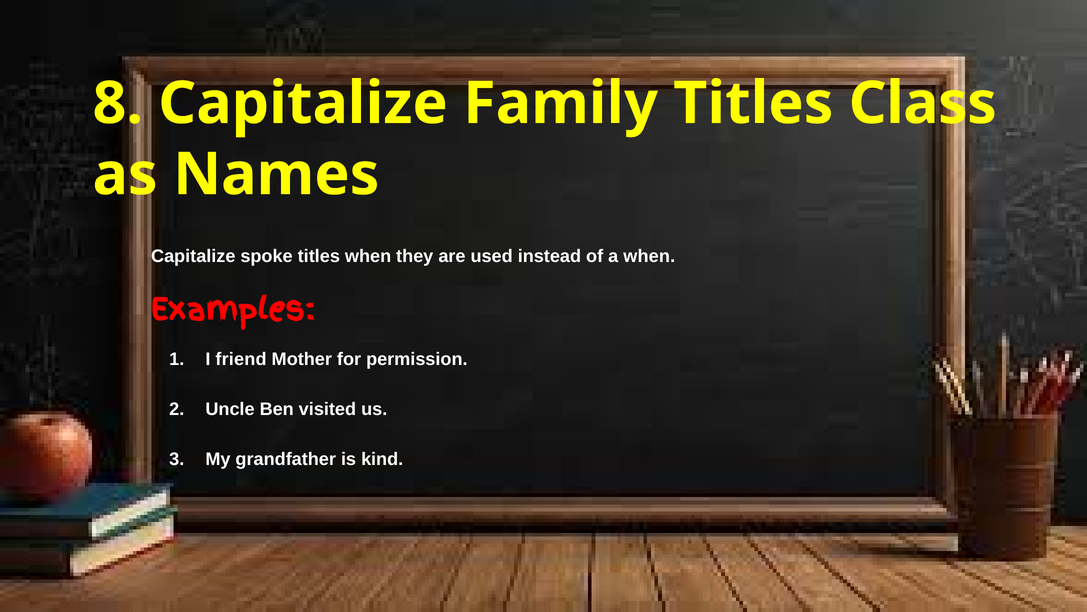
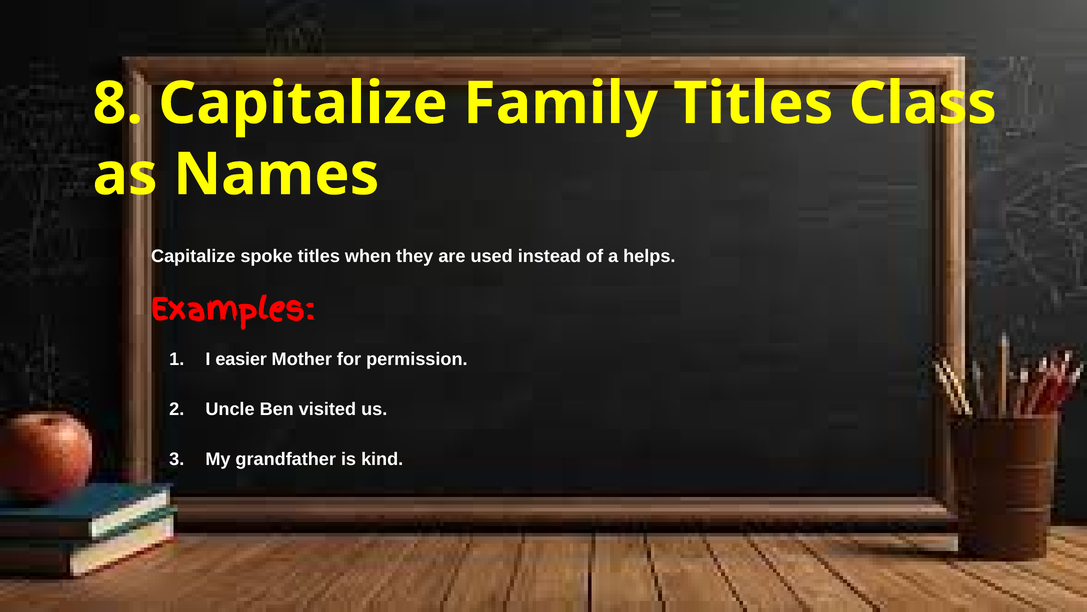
a when: when -> helps (649, 256)
friend: friend -> easier (241, 359)
